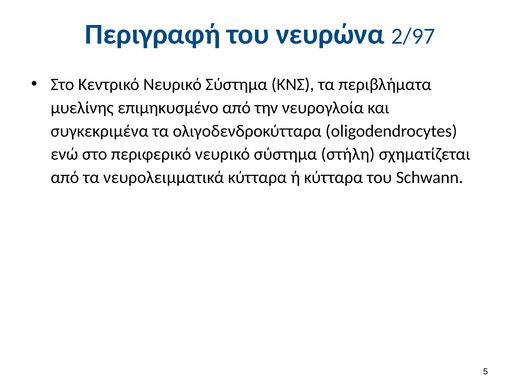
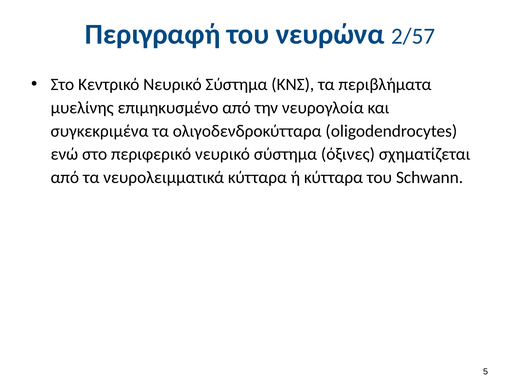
2/97: 2/97 -> 2/57 (413, 36)
στήλη: στήλη -> όξινες (348, 154)
